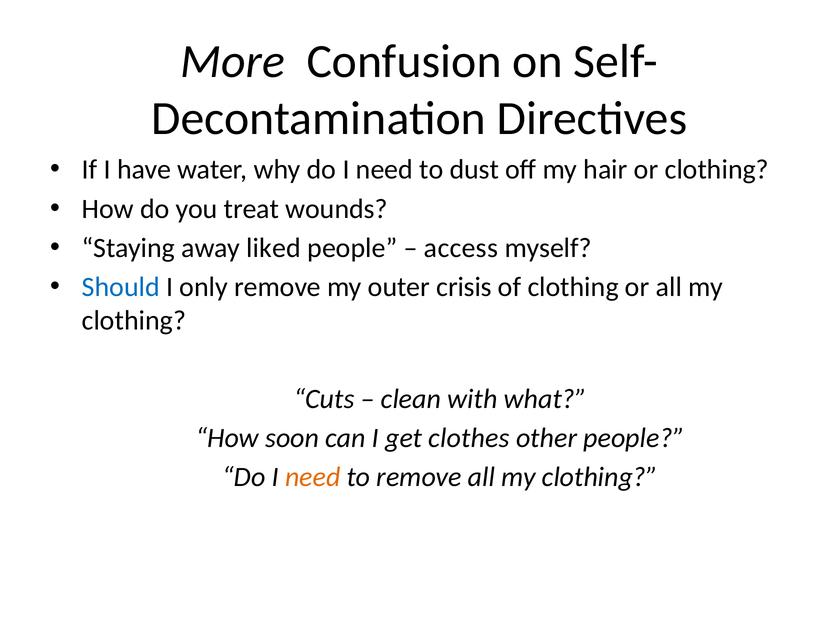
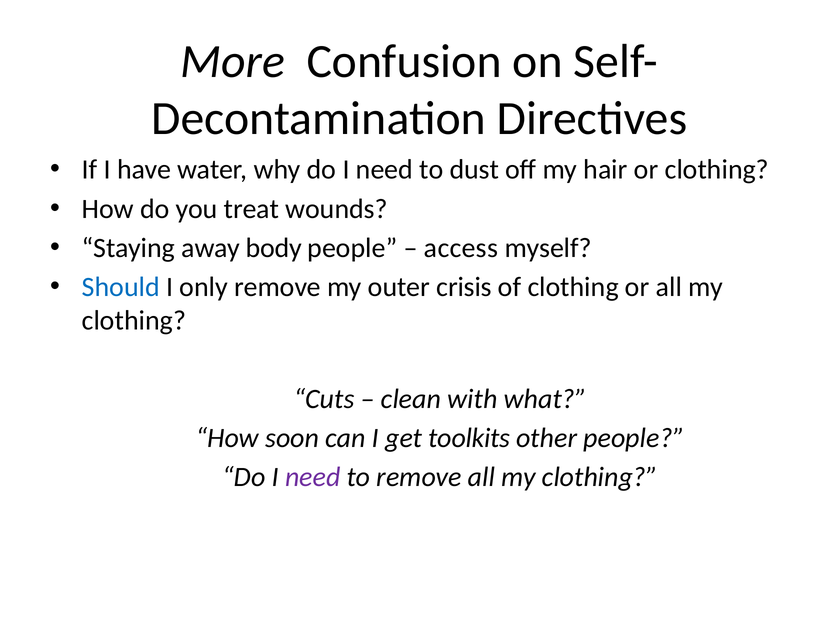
liked: liked -> body (274, 248)
clothes: clothes -> toolkits (469, 438)
need colour: orange -> purple (313, 477)
